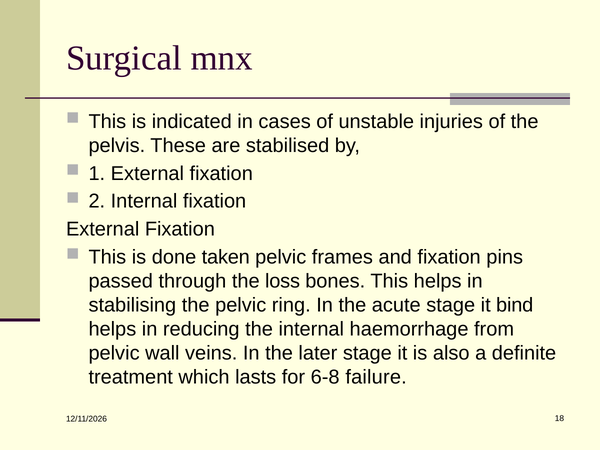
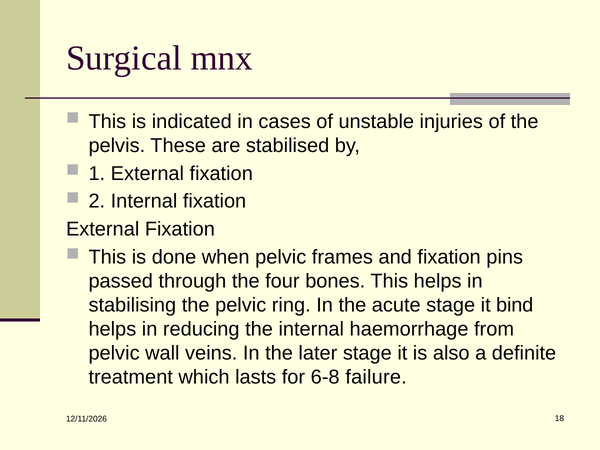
taken: taken -> when (226, 257)
loss: loss -> four (282, 281)
